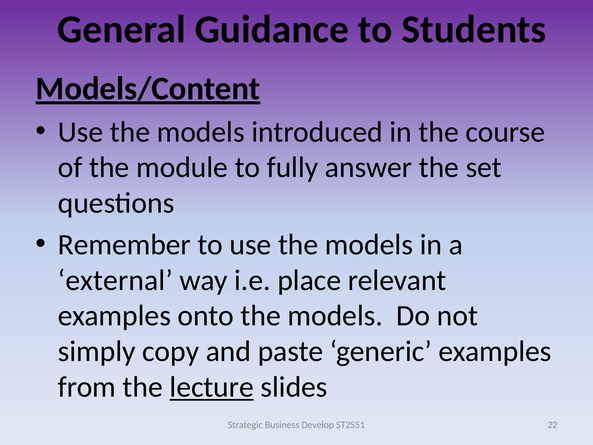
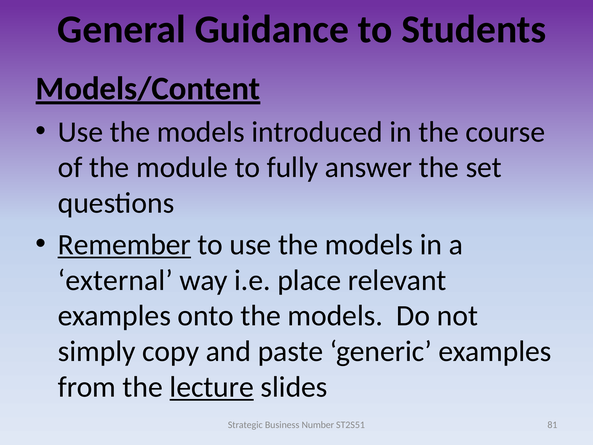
Remember underline: none -> present (124, 245)
Develop: Develop -> Number (318, 425)
22: 22 -> 81 (552, 425)
